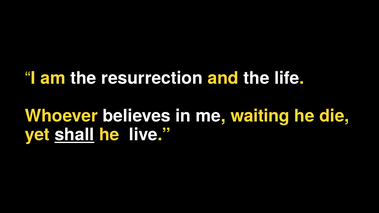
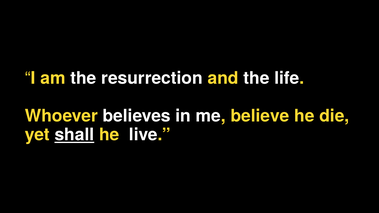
waiting: waiting -> believe (260, 116)
